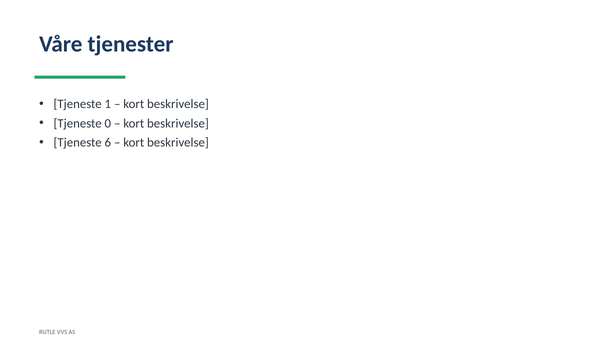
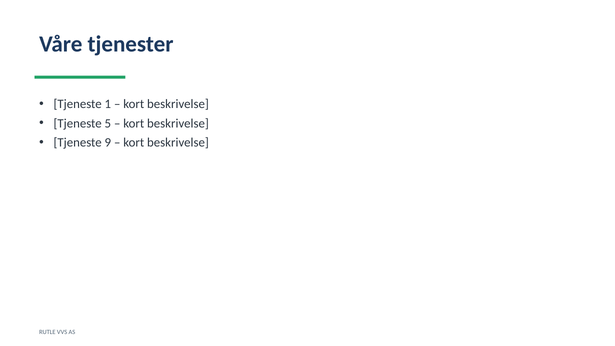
0: 0 -> 5 (108, 123)
6: 6 -> 9 (108, 143)
